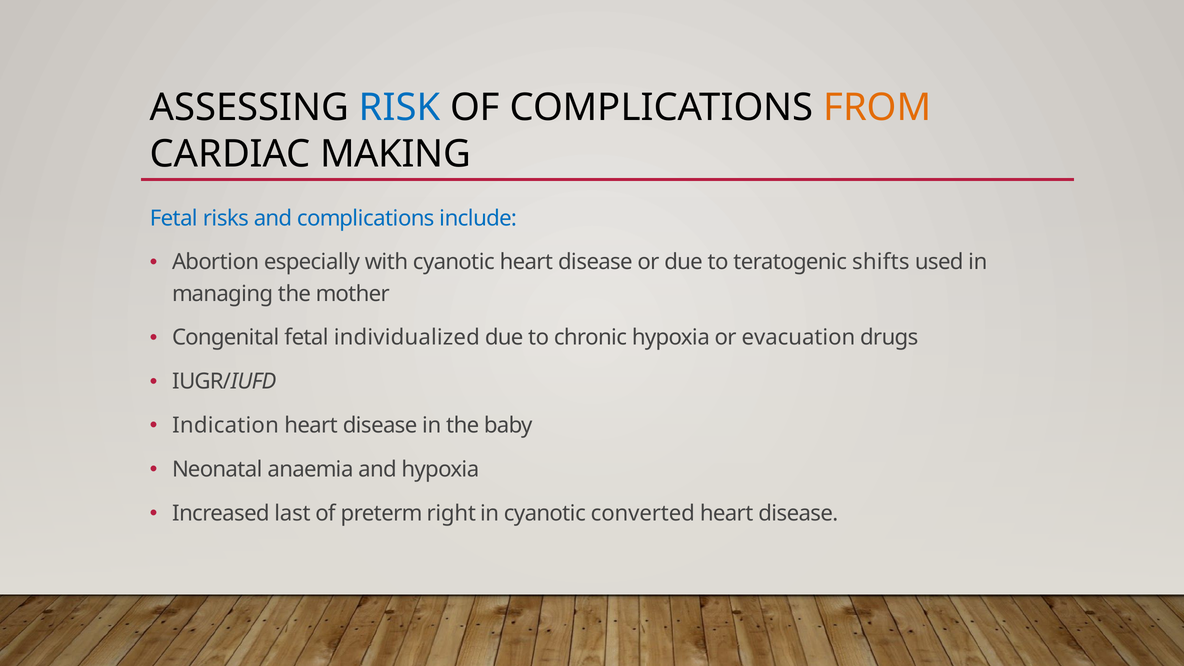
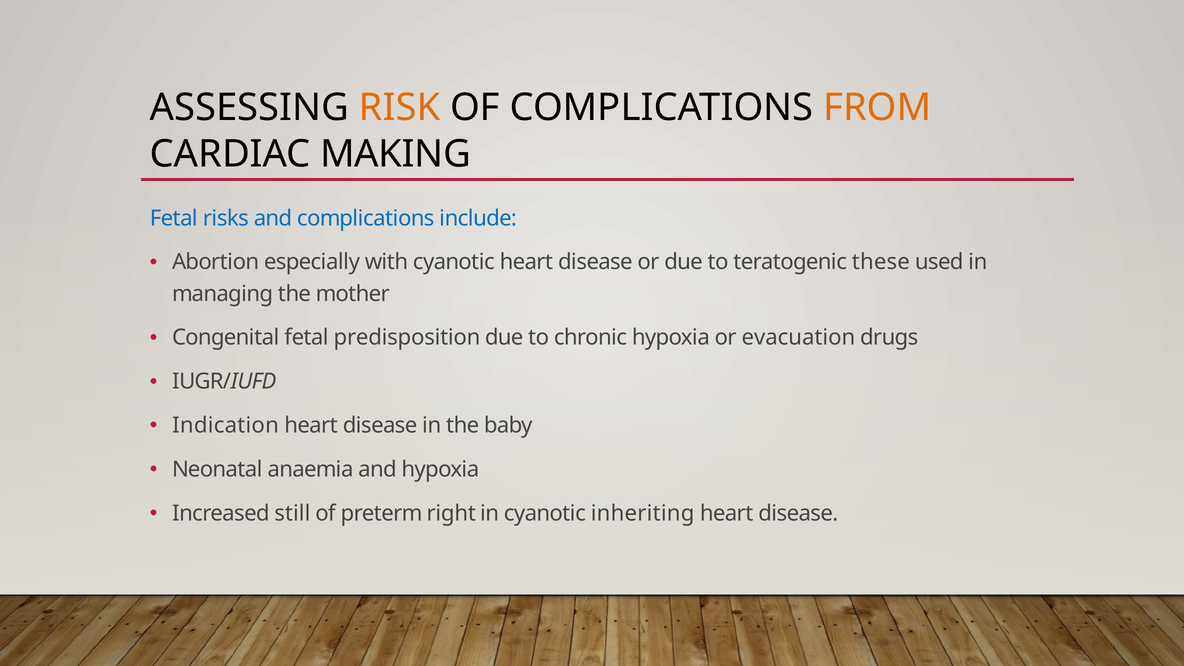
RISK colour: blue -> orange (400, 107)
shifts: shifts -> these (881, 262)
individualized: individualized -> predisposition (407, 338)
last: last -> still (292, 513)
converted: converted -> inheriting (643, 513)
